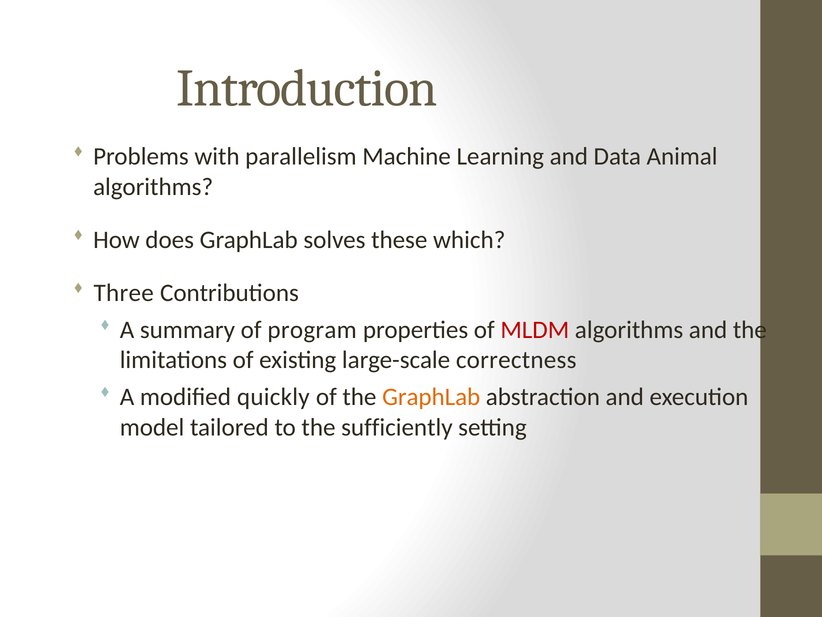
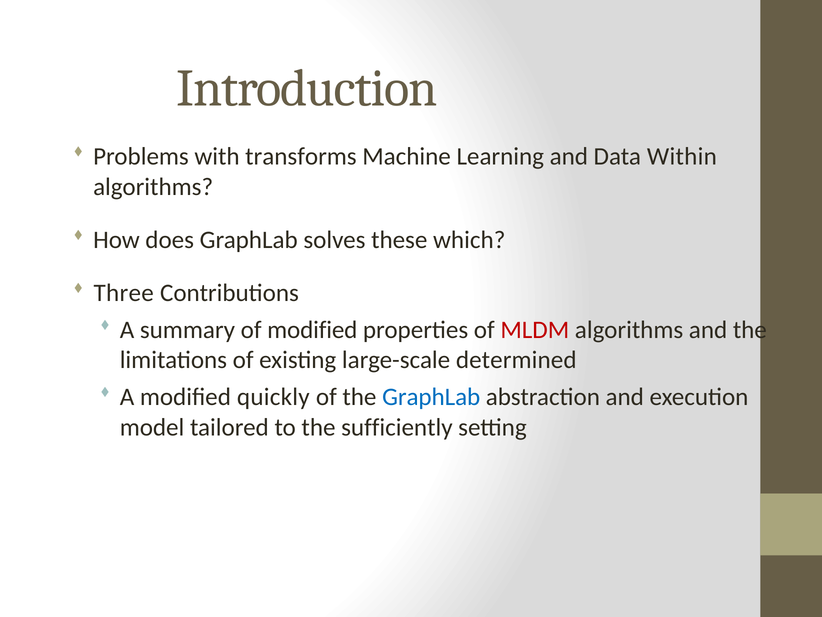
parallelism: parallelism -> transforms (301, 157)
Animal: Animal -> Within (682, 157)
of program: program -> modified (312, 330)
correctness: correctness -> determined (516, 360)
GraphLab colour: orange -> blue (431, 397)
